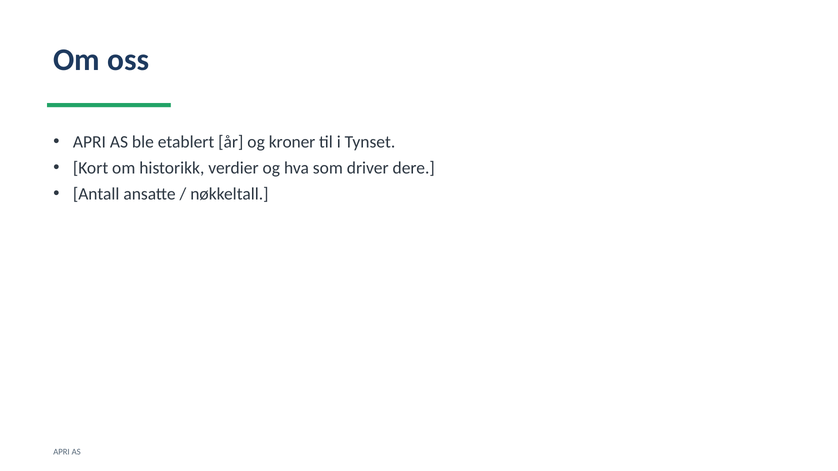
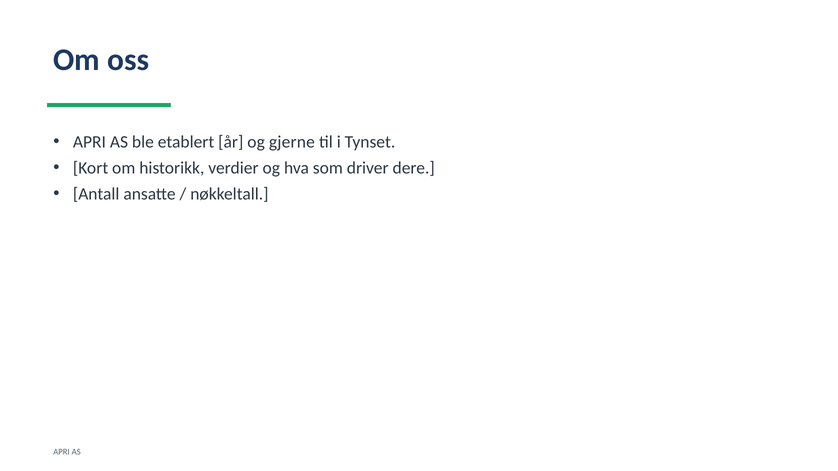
kroner: kroner -> gjerne (292, 142)
